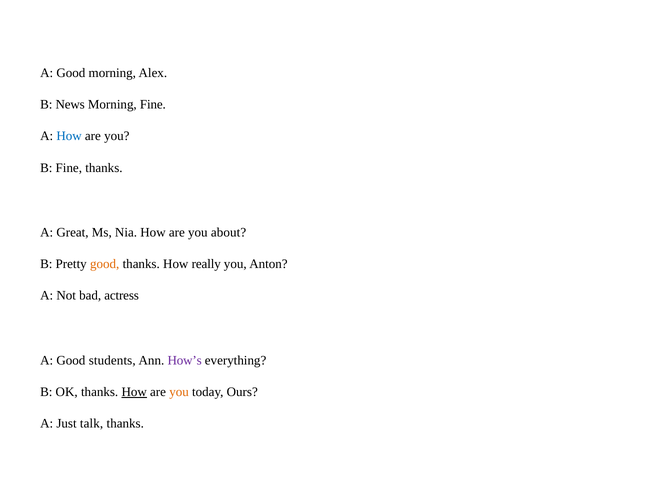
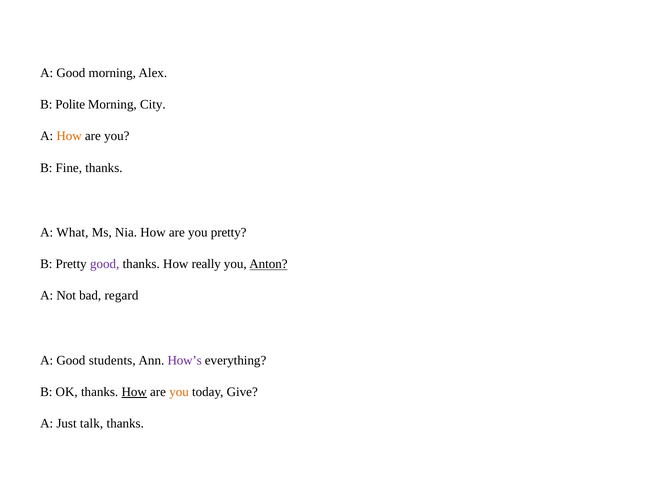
News: News -> Polite (70, 105)
Morning Fine: Fine -> City (153, 105)
How colour: blue -> orange (69, 136)
Great: Great -> What (72, 233)
you about: about -> pretty (229, 233)
good colour: orange -> purple (105, 264)
Anton underline: none -> present (268, 264)
actress: actress -> regard (121, 296)
Ours: Ours -> Give (242, 393)
